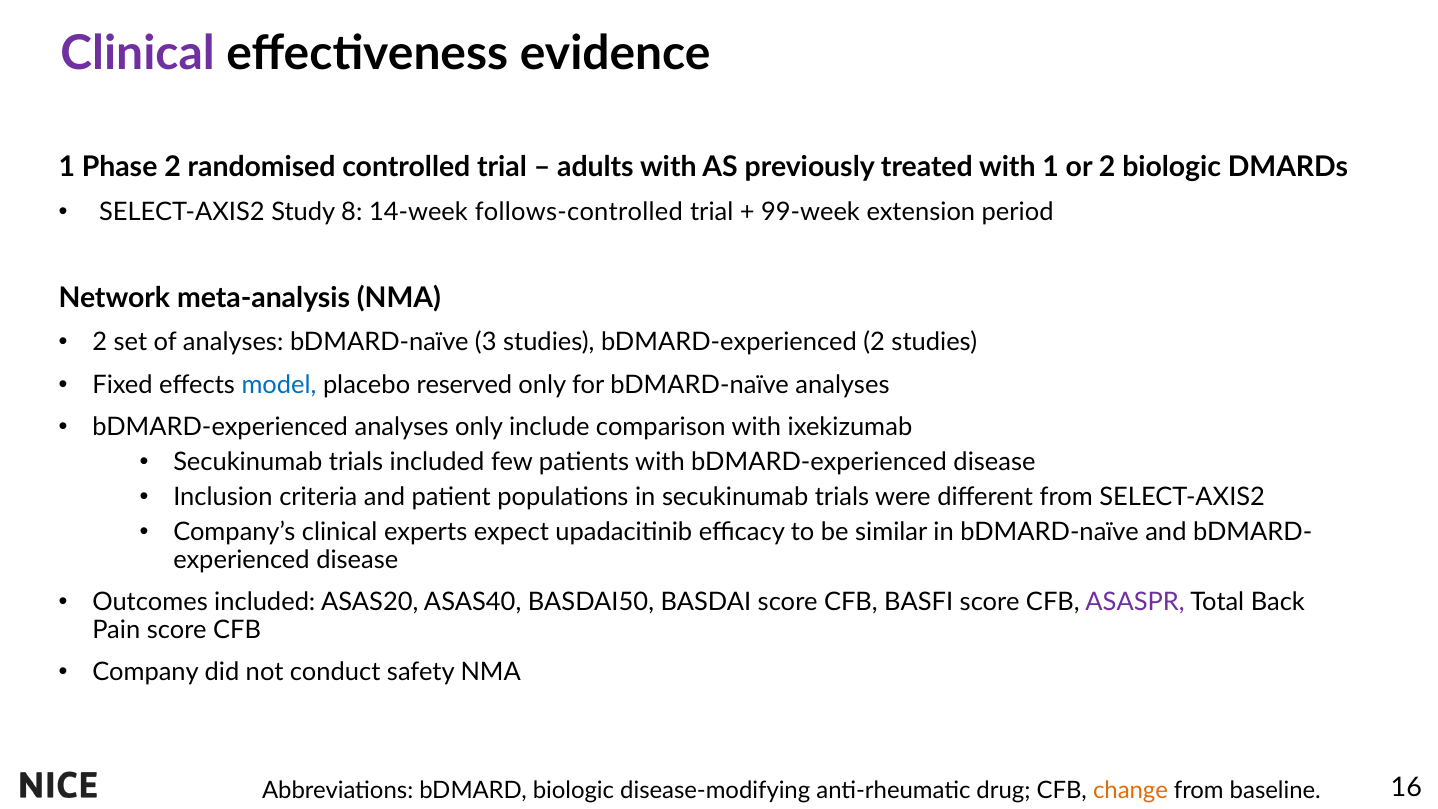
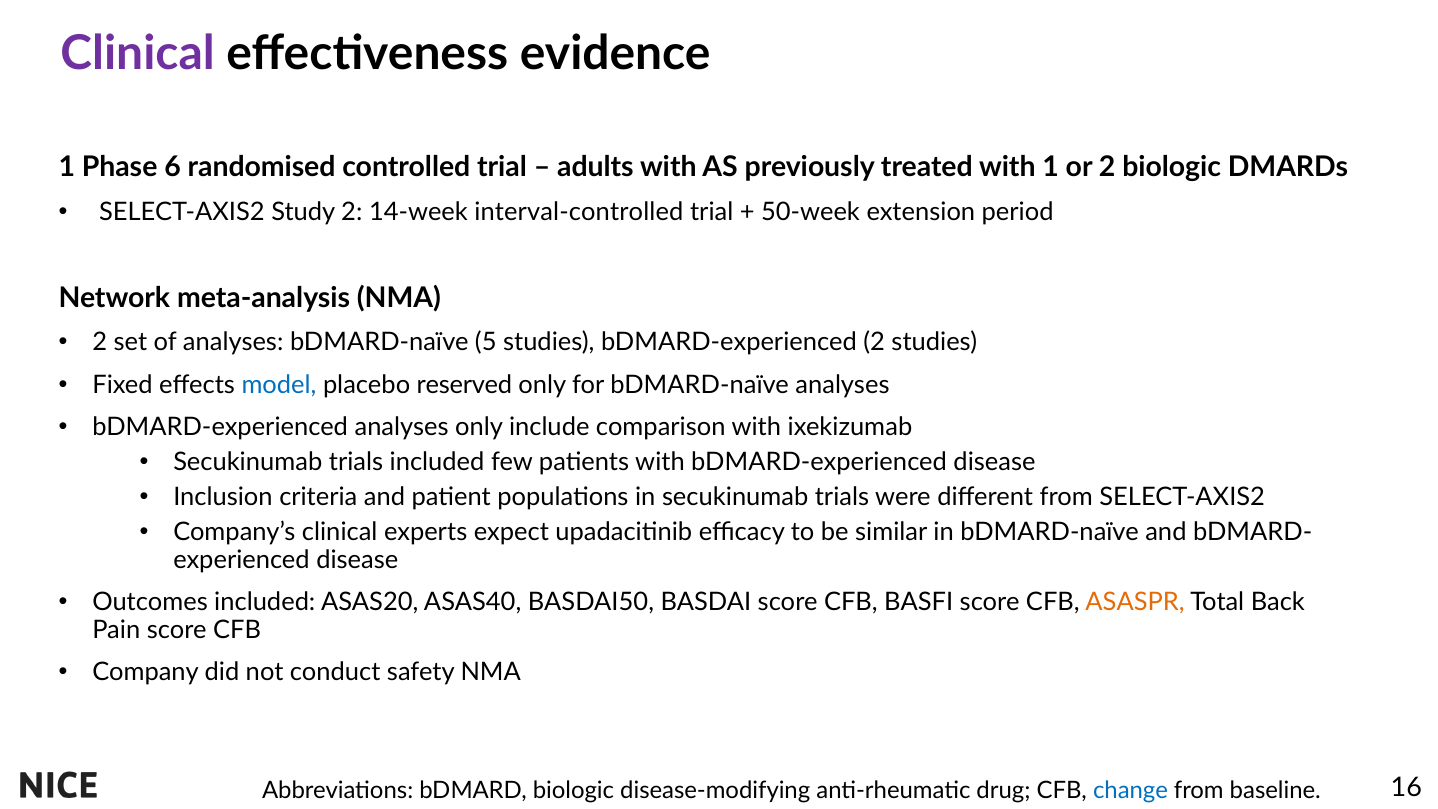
Phase 2: 2 -> 6 (173, 167)
Study 8: 8 -> 2 (352, 212)
follows-controlled: follows-controlled -> interval-controlled (579, 212)
99-week: 99-week -> 50-week (811, 212)
3: 3 -> 5 (486, 342)
ASASPR colour: purple -> orange (1135, 602)
change colour: orange -> blue (1131, 791)
